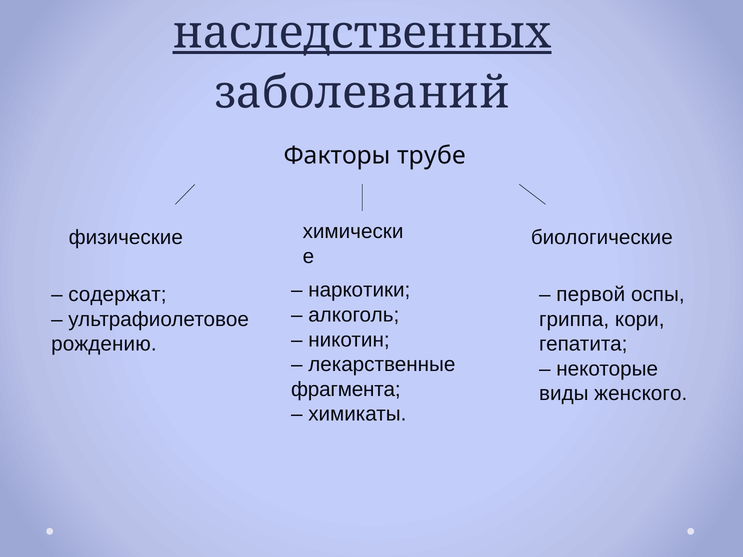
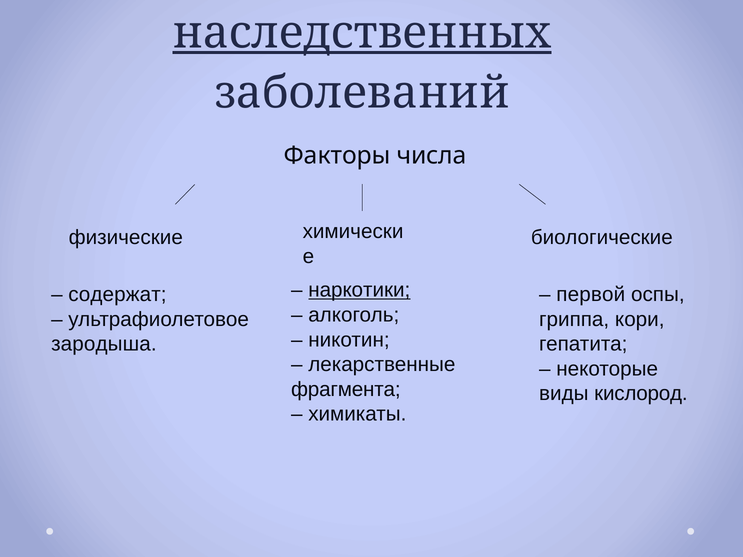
трубе: трубе -> числа (432, 155)
наркотики underline: none -> present (359, 290)
рождению: рождению -> зародыша (104, 344)
женского: женского -> кислород (641, 394)
